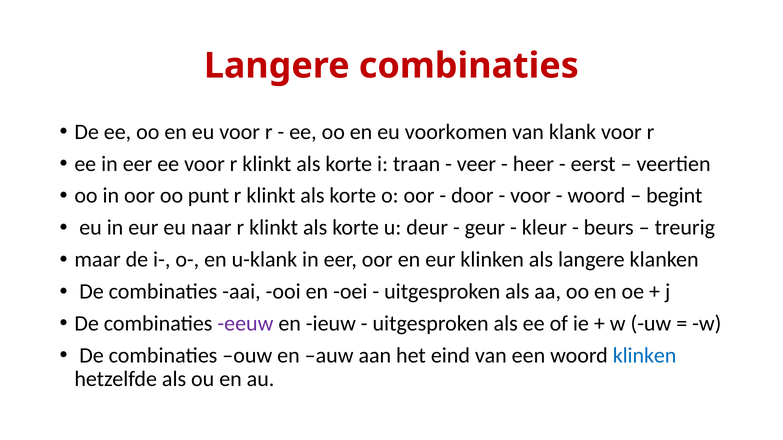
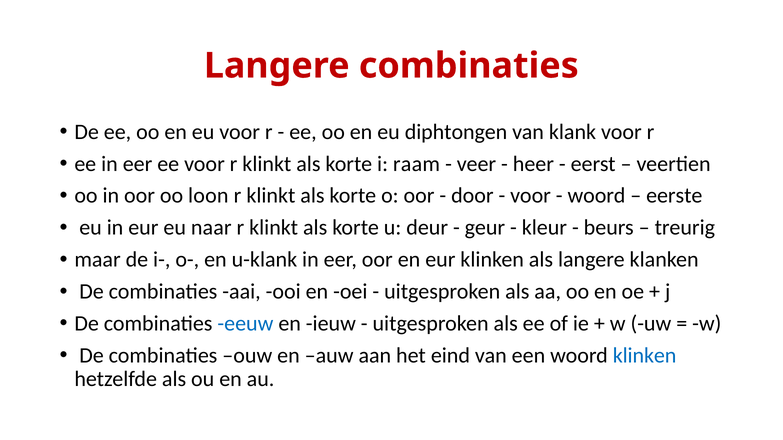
voorkomen: voorkomen -> diphtongen (456, 132)
traan: traan -> raam (416, 164)
punt: punt -> loon (208, 196)
begint: begint -> eerste (674, 196)
eeuw colour: purple -> blue (245, 324)
